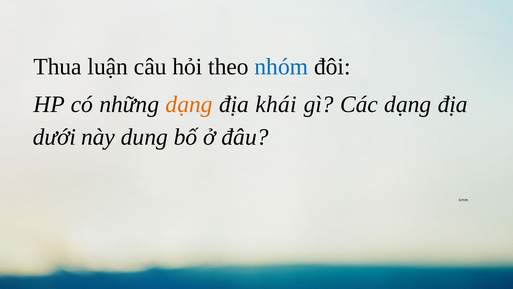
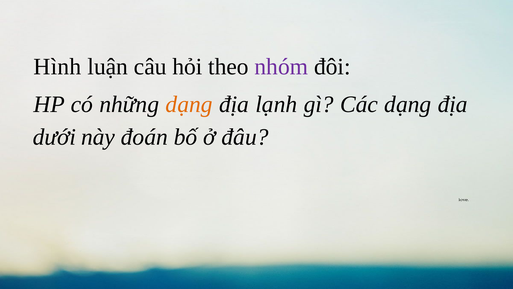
Thua: Thua -> Hình (57, 67)
nhóm colour: blue -> purple (281, 67)
khái: khái -> lạnh (276, 104)
dung: dung -> đoán (144, 137)
